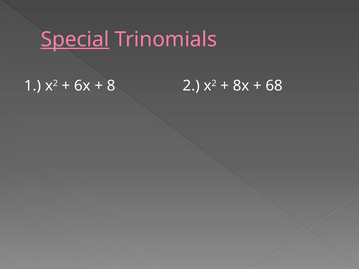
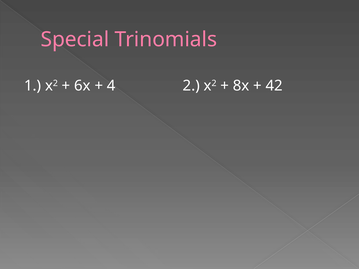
Special underline: present -> none (75, 39)
8: 8 -> 4 (111, 86)
68: 68 -> 42 (274, 86)
